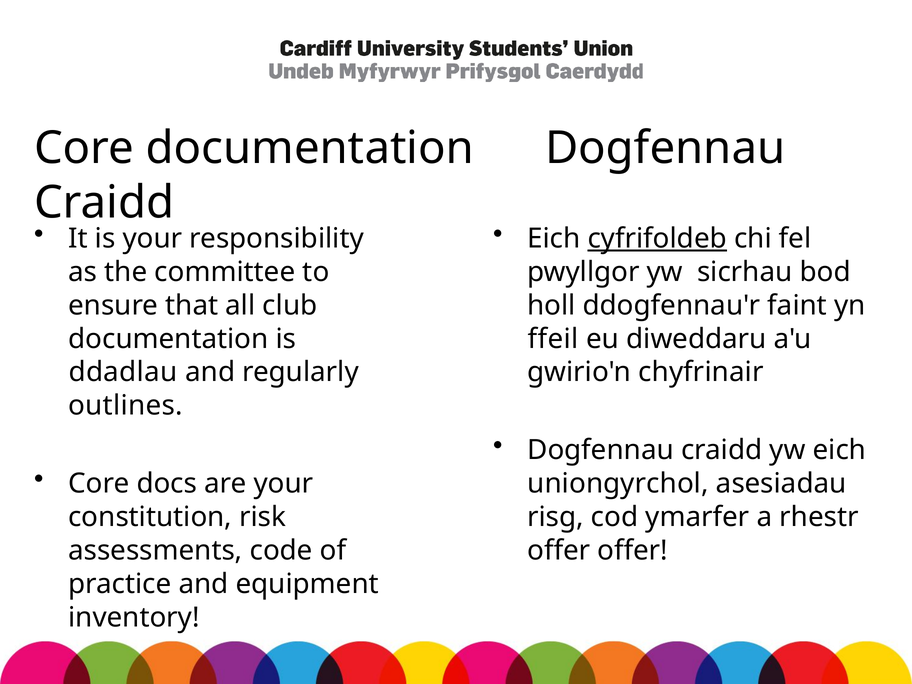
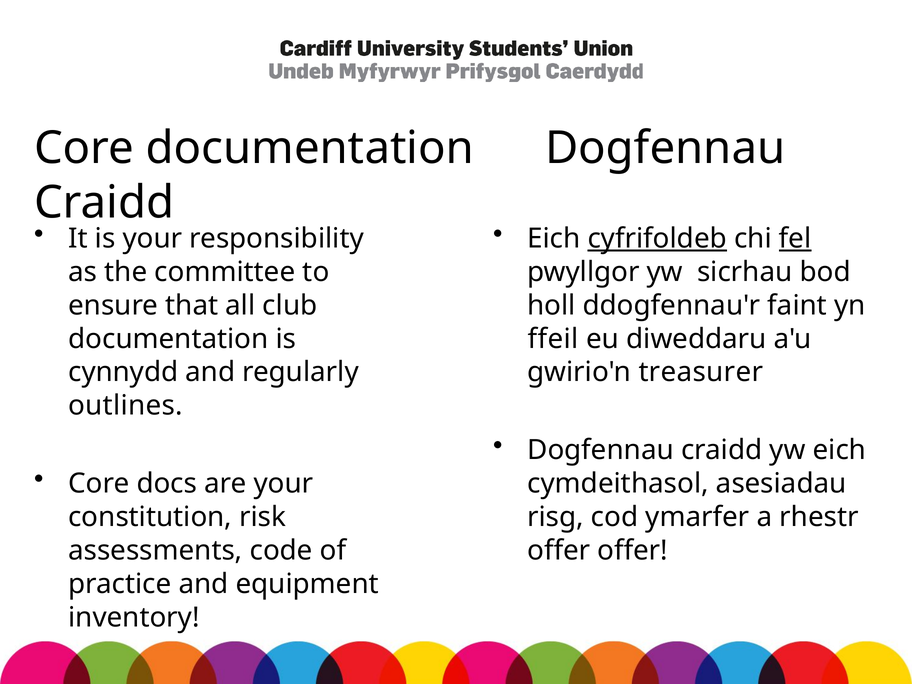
fel underline: none -> present (795, 239)
ddadlau: ddadlau -> cynnydd (123, 372)
chyfrinair: chyfrinair -> treasurer (701, 372)
uniongyrchol: uniongyrchol -> cymdeithasol (618, 484)
